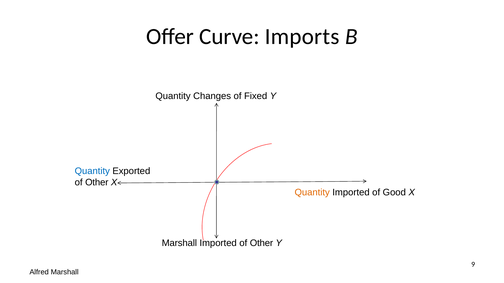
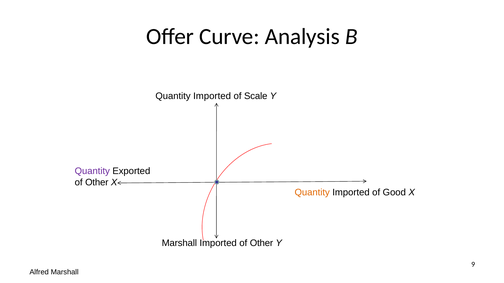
Imports: Imports -> Analysis (302, 37)
Changes: Changes -> Imported (212, 96)
Fixed: Fixed -> Scale (256, 96)
Quantity colour: blue -> purple (92, 171)
